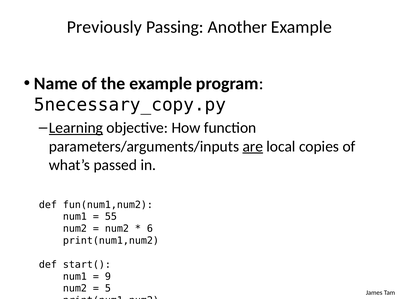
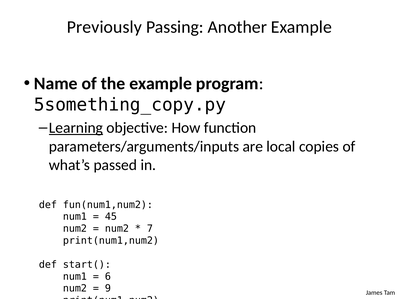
5necessary_copy.py: 5necessary_copy.py -> 5something_copy.py (130, 105)
are underline: present -> none (253, 147)
55: 55 -> 45 (111, 217)
6: 6 -> 7 (150, 229)
9: 9 -> 6 (108, 277)
5: 5 -> 9 (108, 289)
